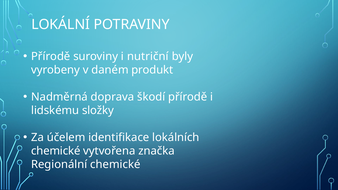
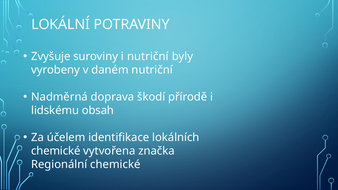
Přírodě: Přírodě -> Zvyšuje (51, 56)
daném produkt: produkt -> nutriční (152, 70)
složky: složky -> obsah (98, 111)
